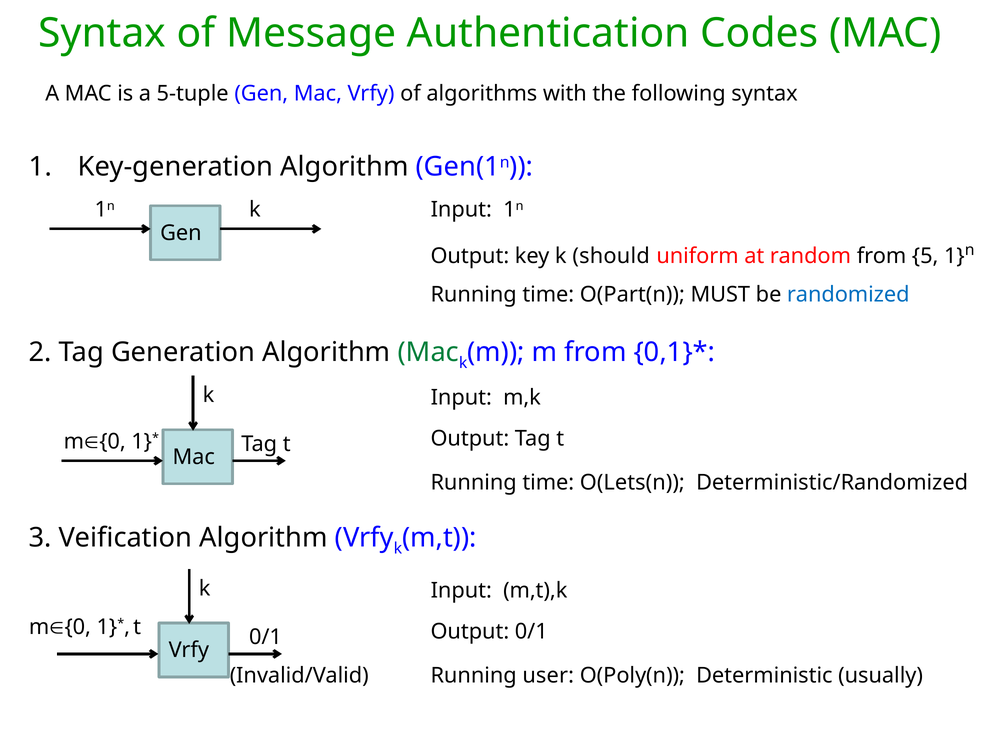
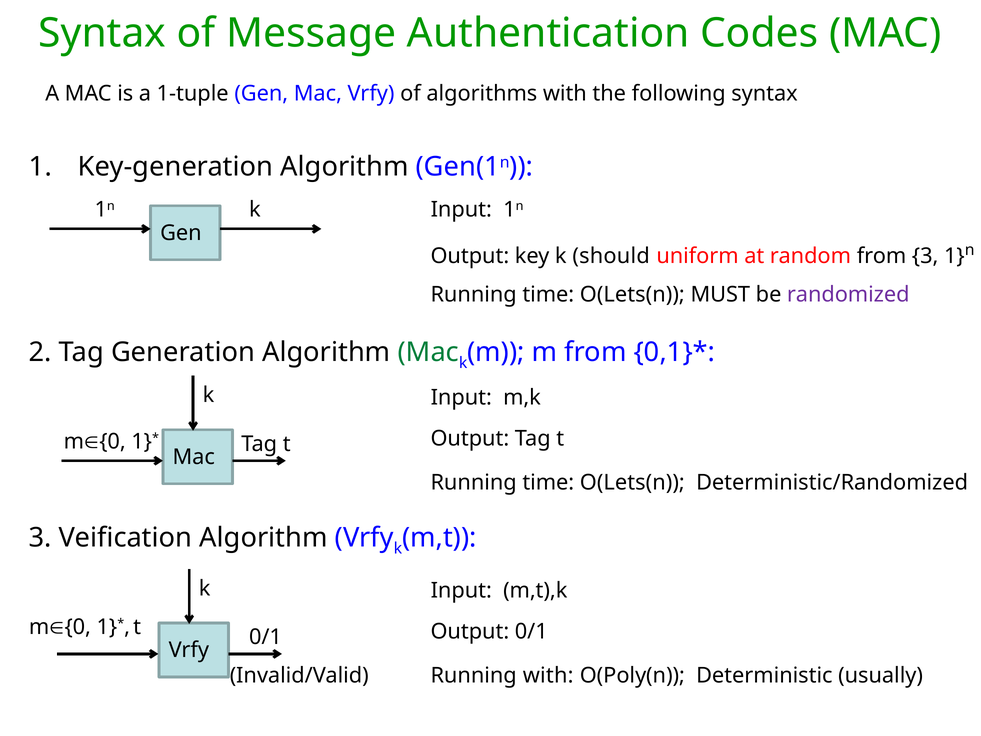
5-tuple: 5-tuple -> 1-tuple (193, 94)
from 5: 5 -> 3 (925, 256)
O(Part(n: O(Part(n -> O(Lets(n (632, 295)
randomized colour: blue -> purple (848, 295)
Running user: user -> with (548, 675)
